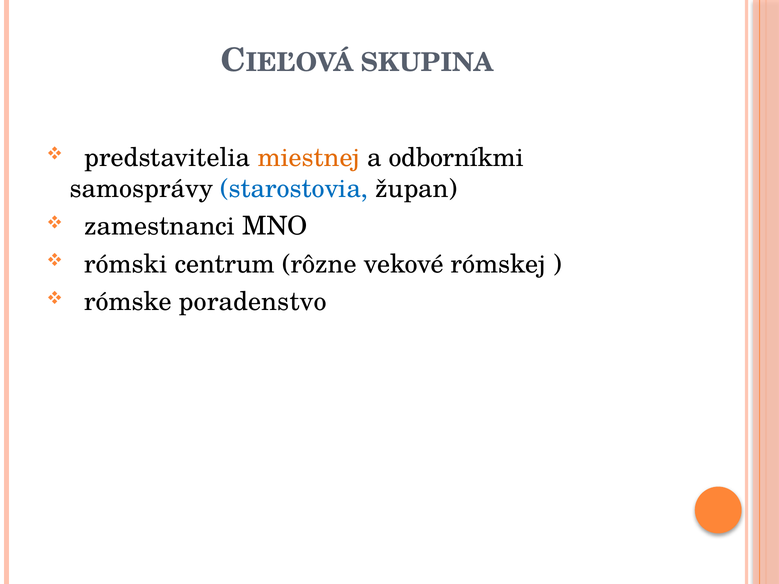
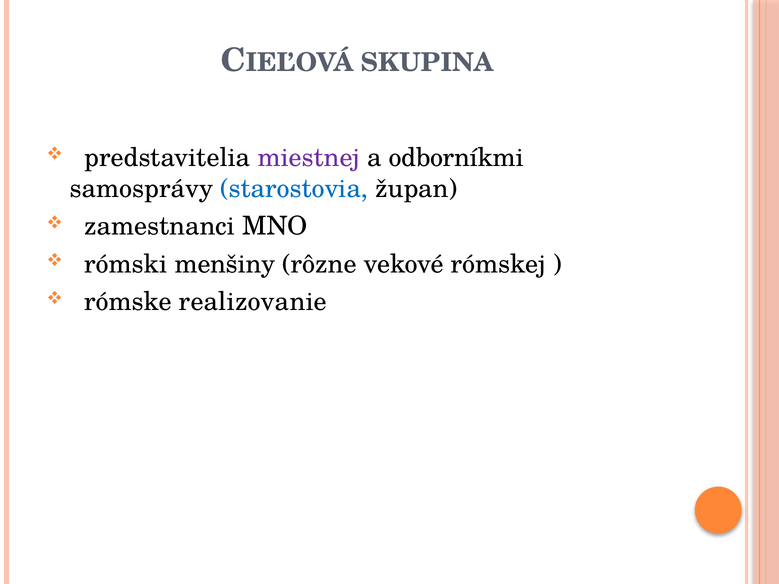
miestnej colour: orange -> purple (309, 158)
centrum: centrum -> menšiny (225, 264)
poradenstvo: poradenstvo -> realizovanie (253, 302)
